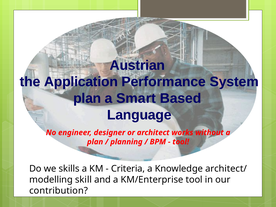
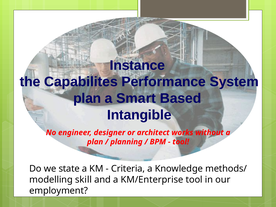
Austrian: Austrian -> Instance (137, 65)
Application: Application -> Capabilites (81, 82)
Language: Language -> Intangible (139, 115)
skills: skills -> state (69, 169)
architect/: architect/ -> methods/ (226, 169)
contribution: contribution -> employment (59, 191)
